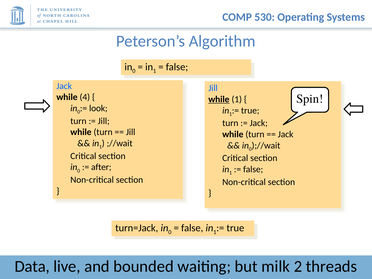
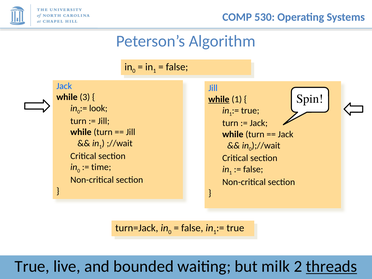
4: 4 -> 3 (85, 97)
after: after -> time (101, 167)
Data: Data -> True (32, 267)
threads underline: none -> present (331, 267)
